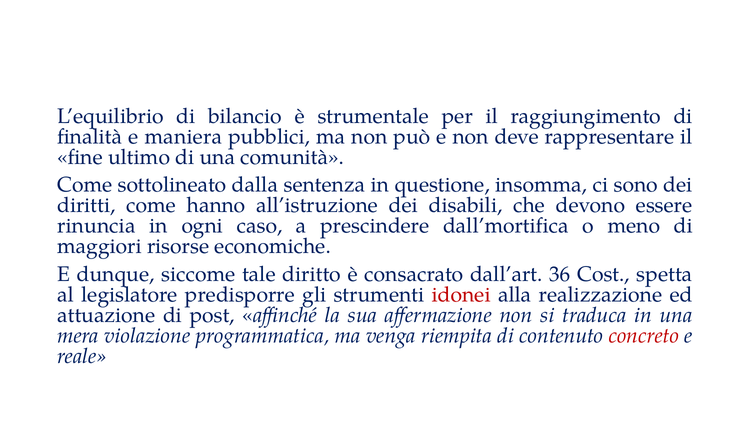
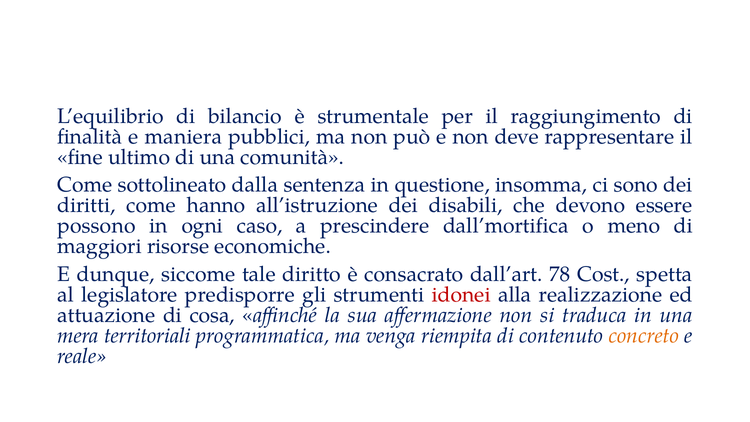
rinuncia: rinuncia -> possono (96, 226)
36: 36 -> 78 (560, 274)
post: post -> cosa (212, 315)
violazione: violazione -> territoriali (147, 336)
concreto colour: red -> orange (644, 336)
